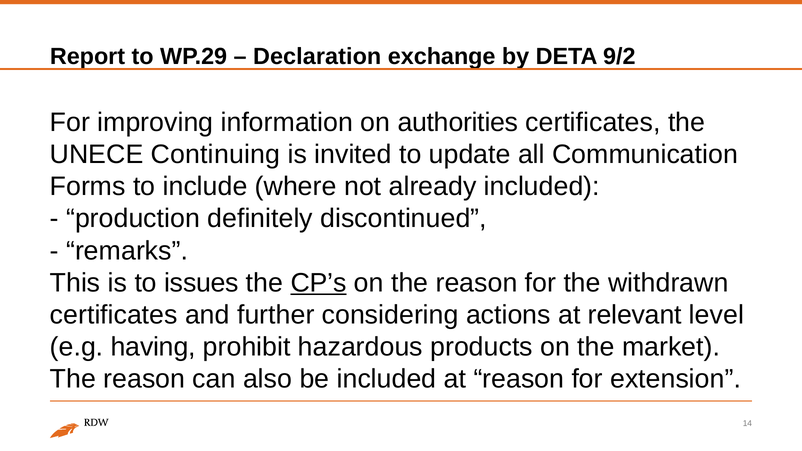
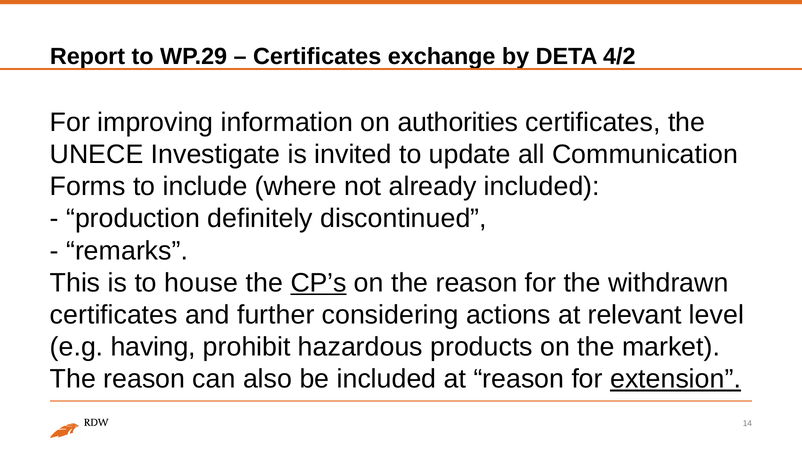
Declaration: Declaration -> Certificates (317, 57)
9/2: 9/2 -> 4/2 (619, 57)
Continuing: Continuing -> Investigate (216, 155)
issues: issues -> house (201, 283)
extension underline: none -> present (676, 379)
